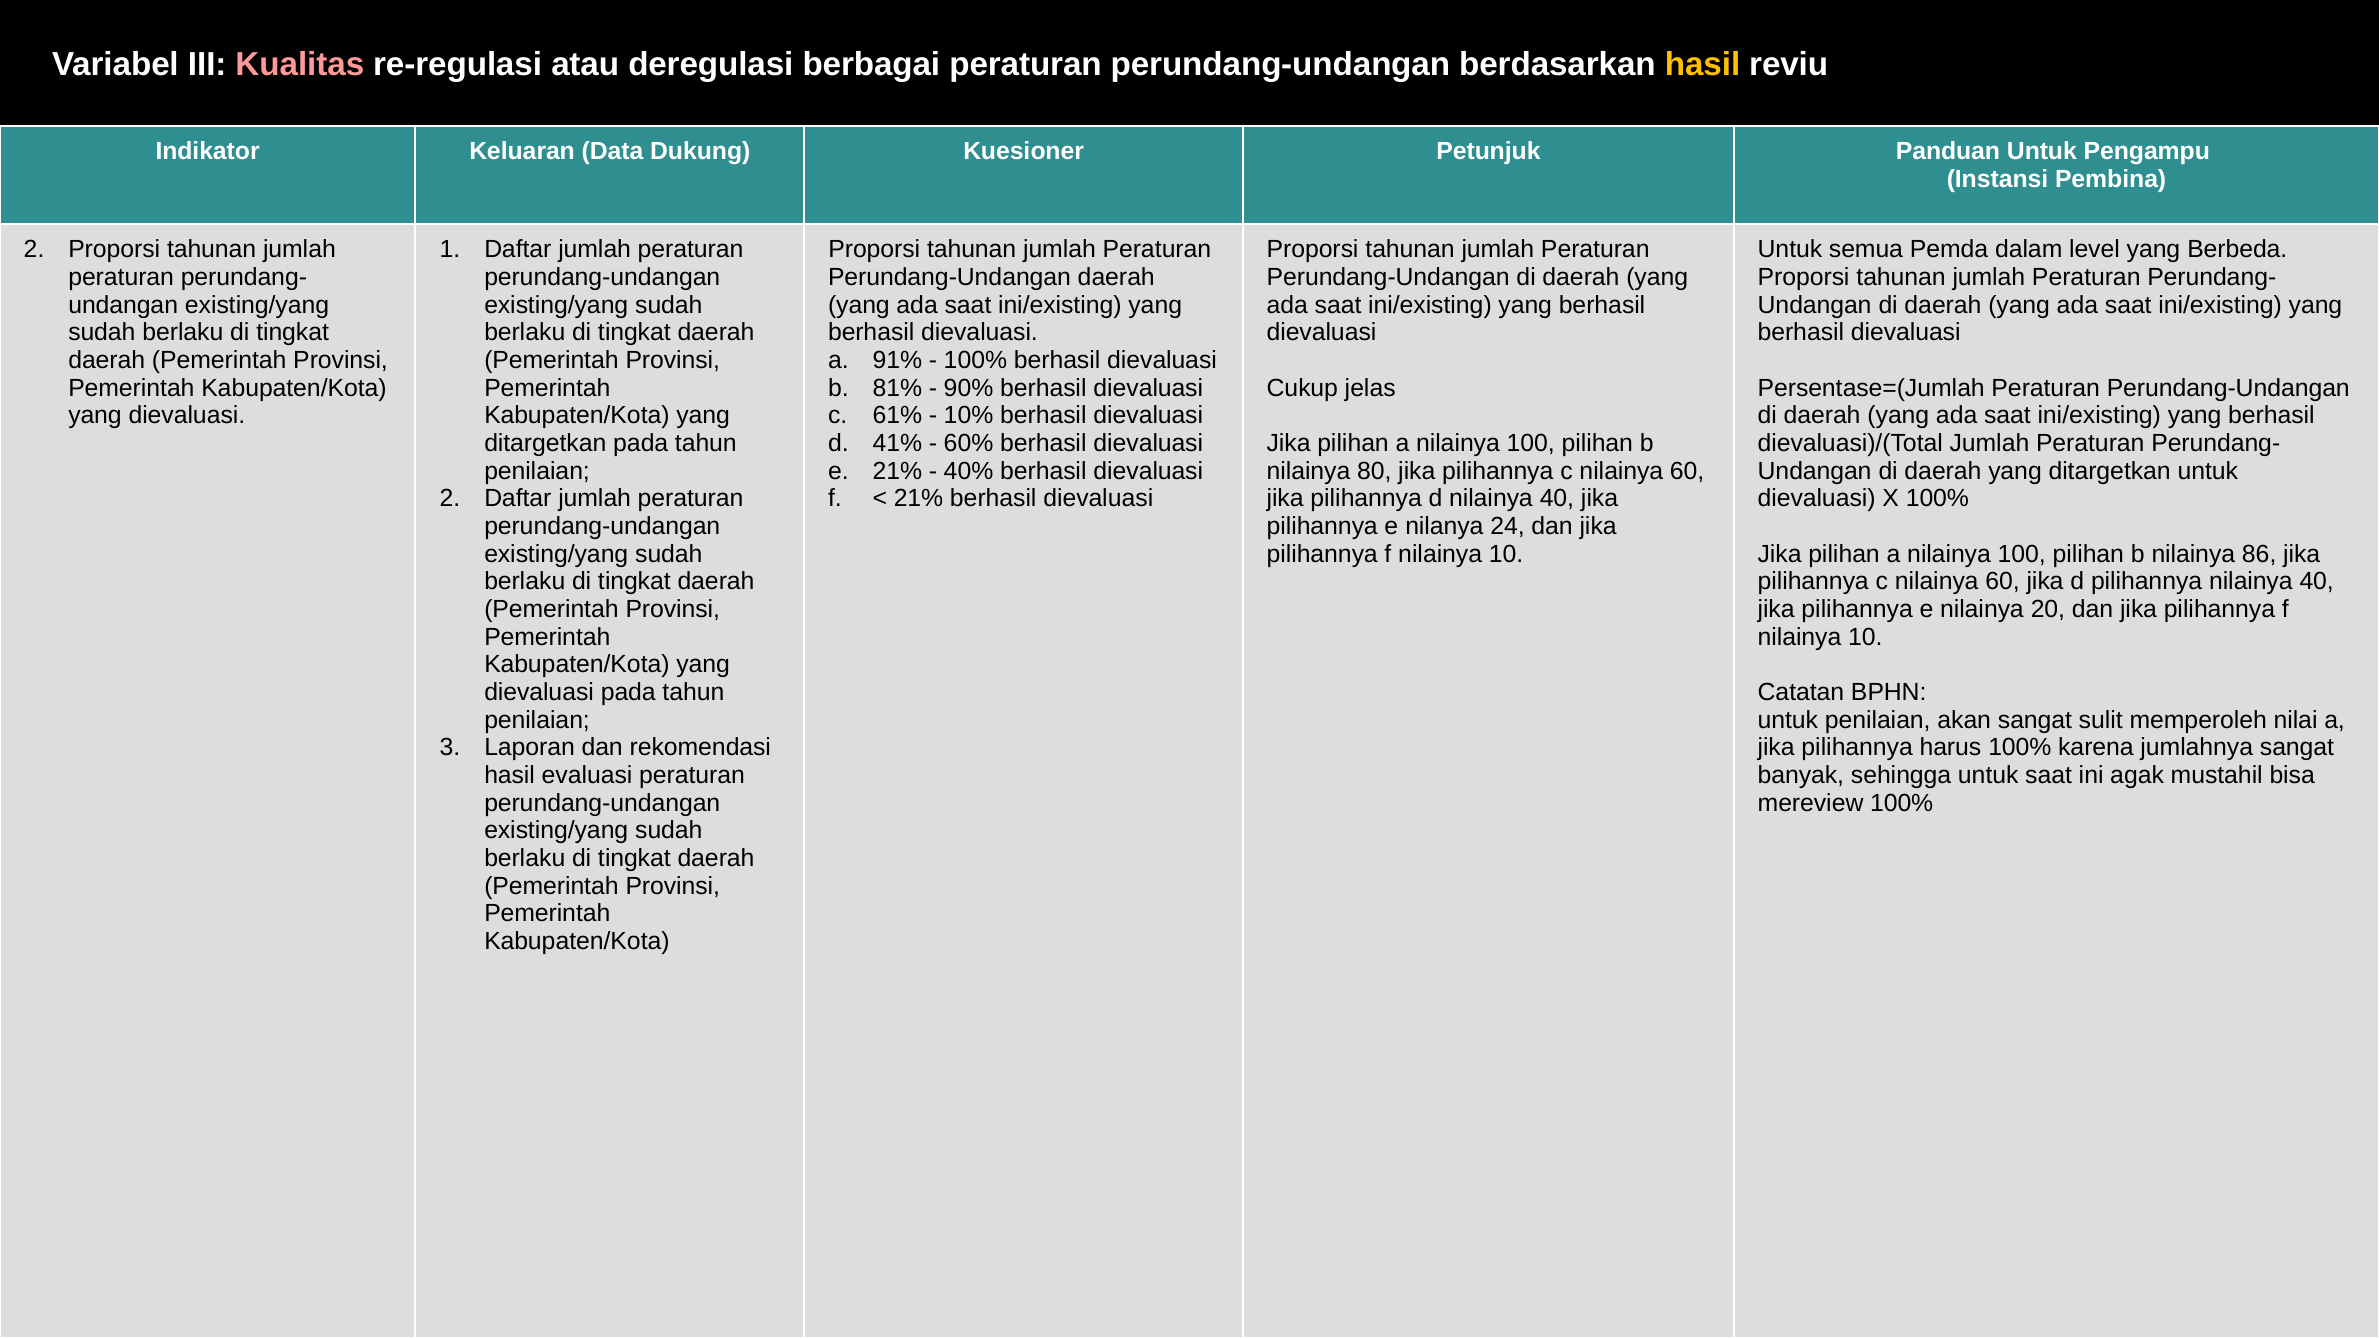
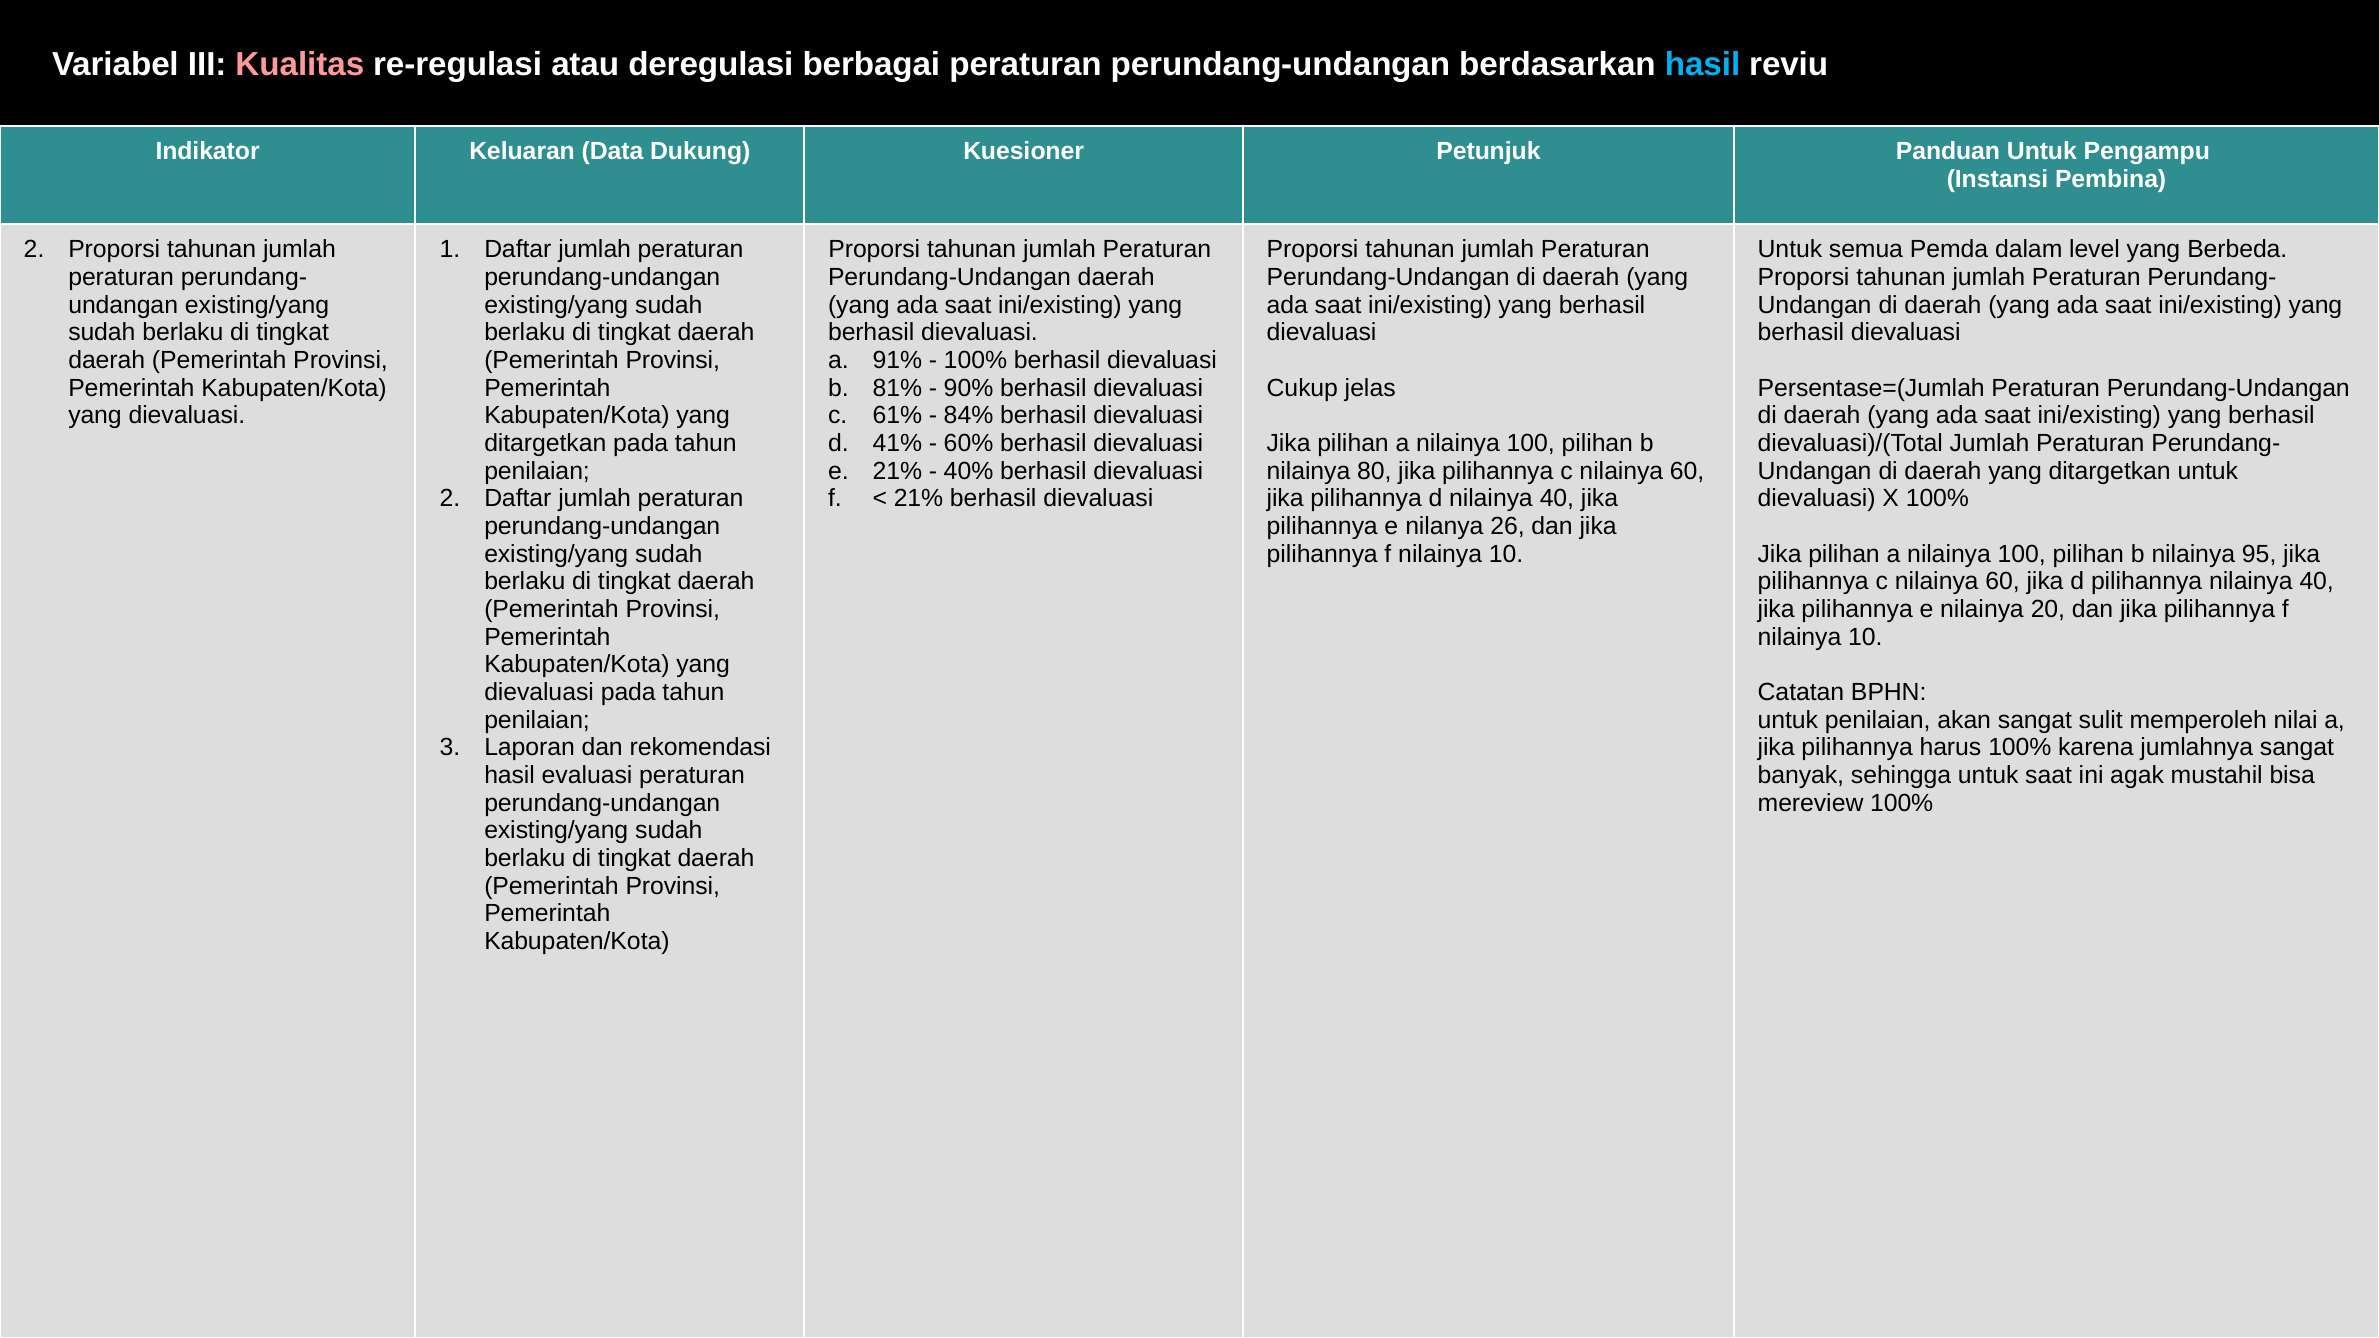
hasil colour: yellow -> light blue (1703, 65)
10%: 10% -> 84% (969, 416)
24: 24 -> 26 (1507, 526)
86: 86 -> 95 (2259, 554)
